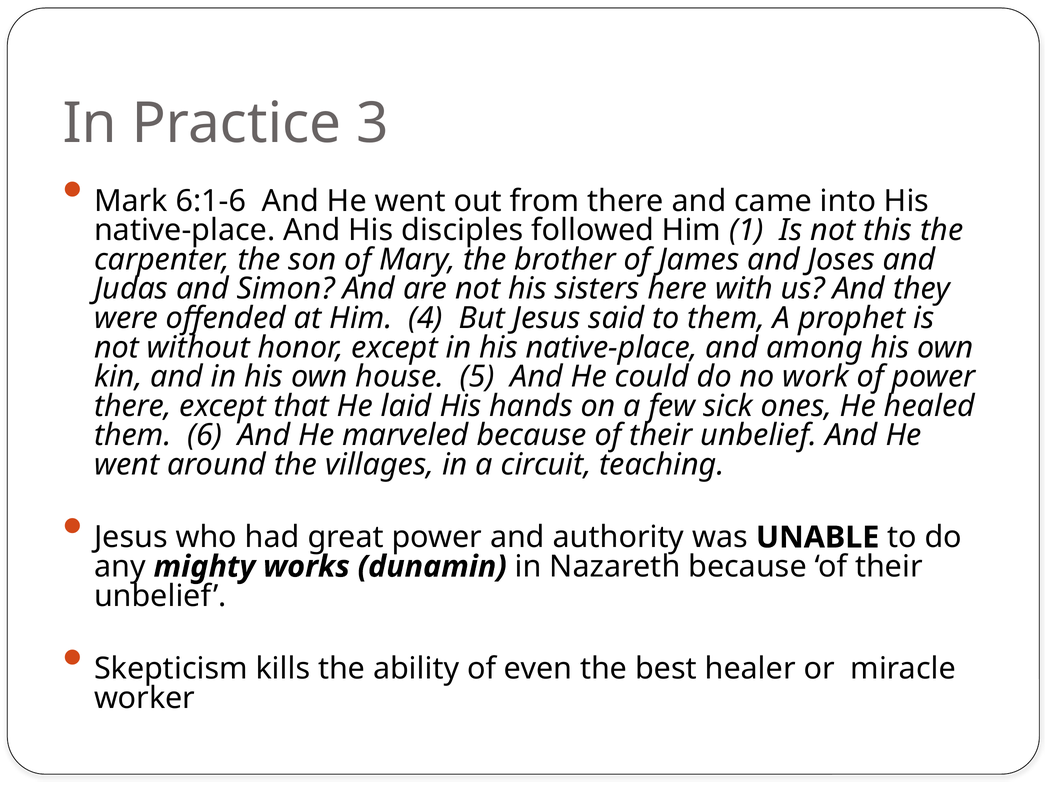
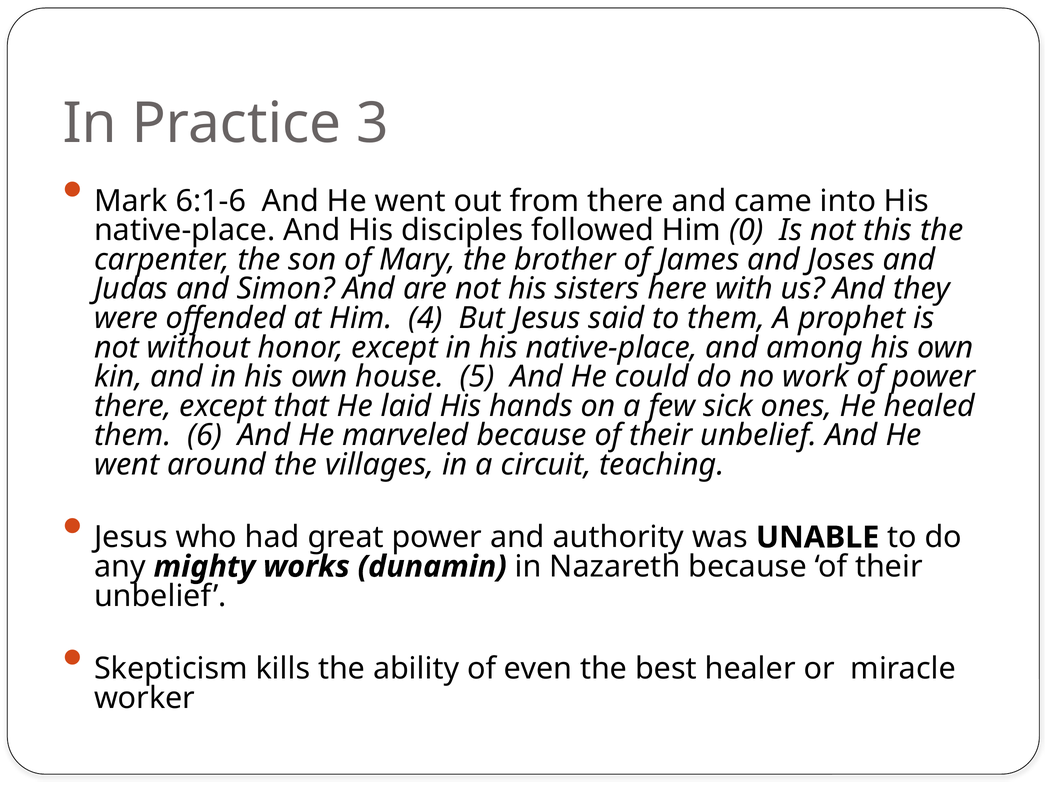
1: 1 -> 0 (746, 230)
